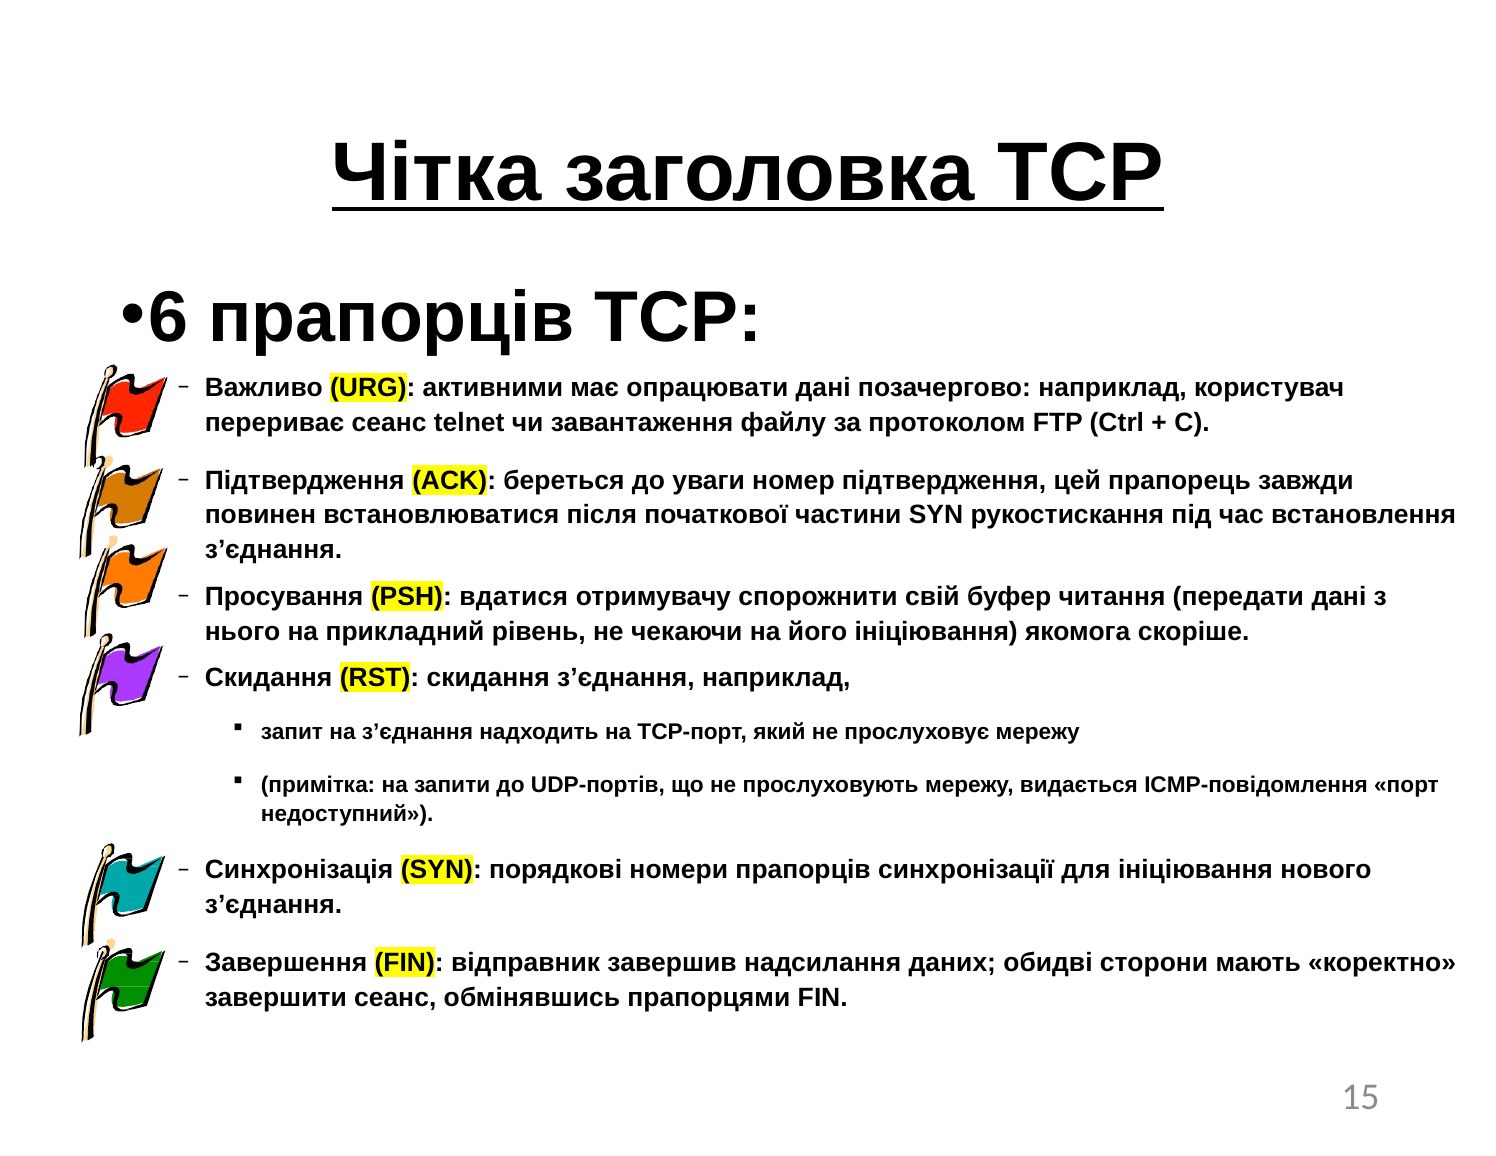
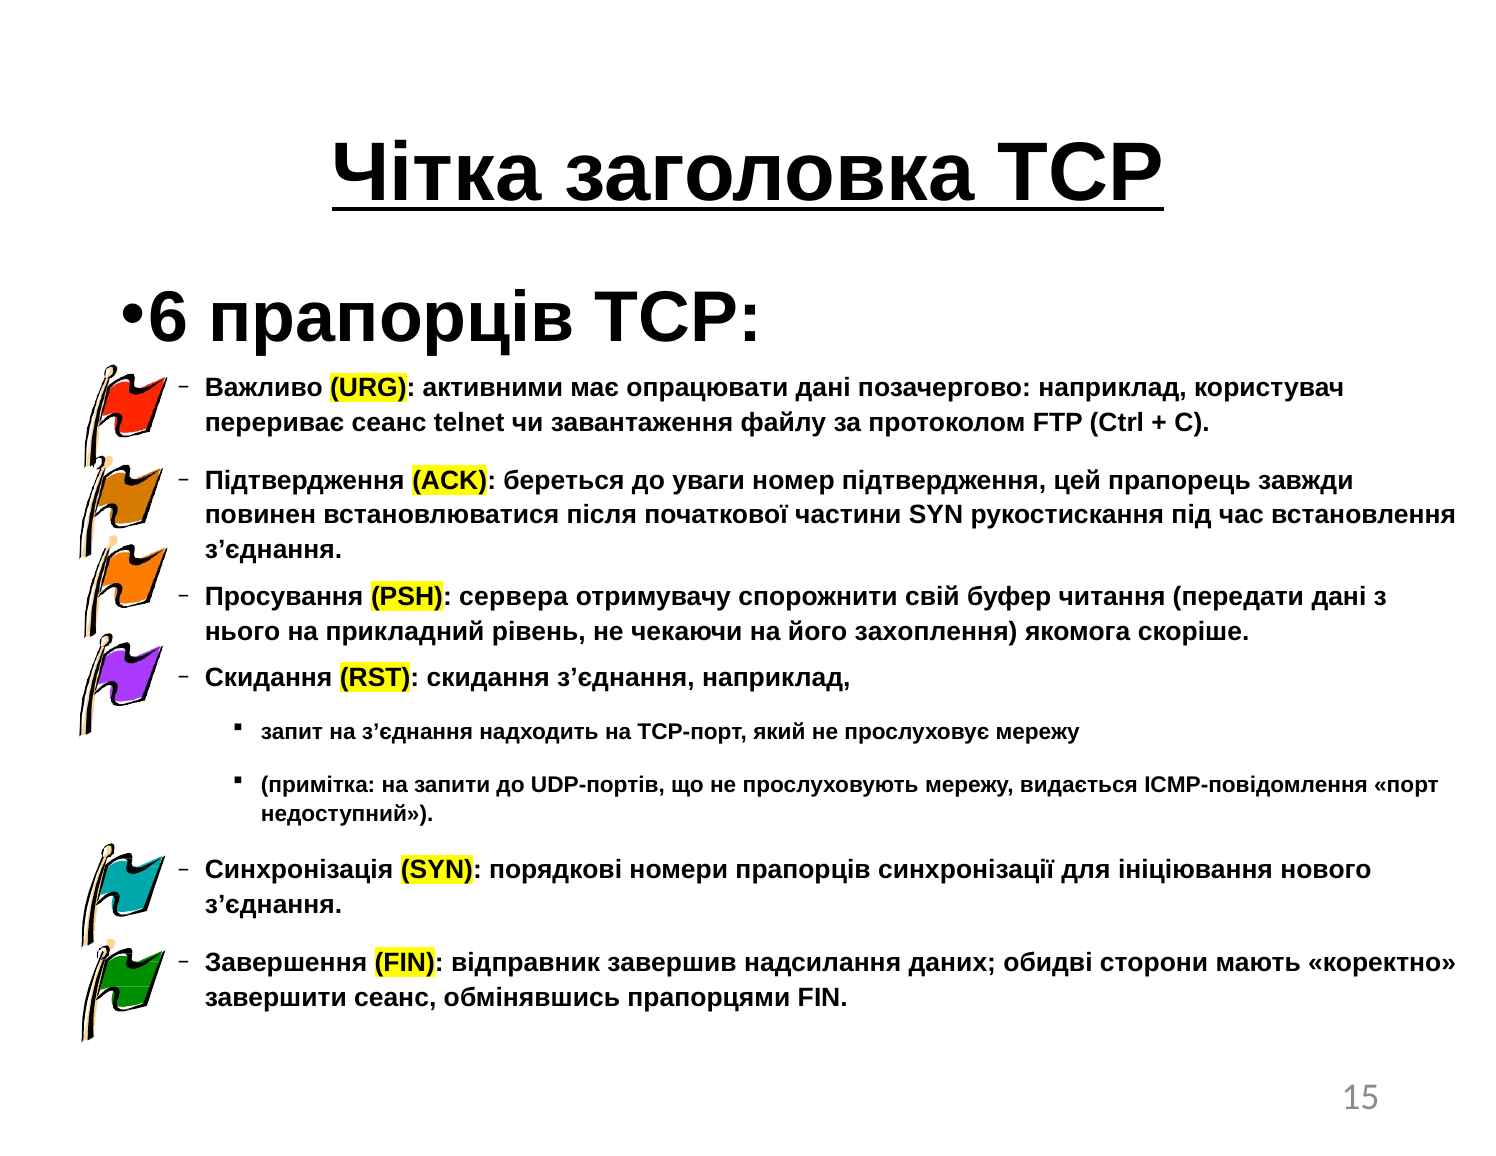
вдатися: вдатися -> сервера (514, 596)
його ініціювання: ініціювання -> захоплення (936, 631)
